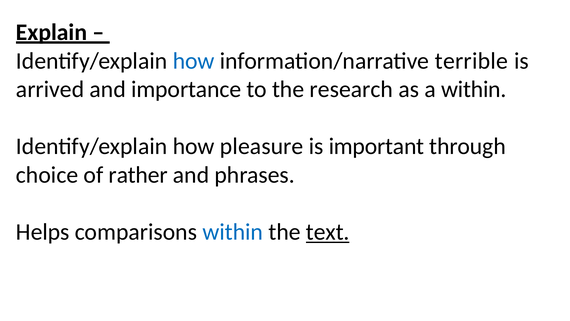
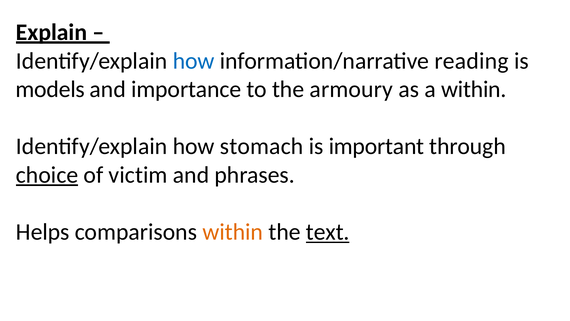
terrible: terrible -> reading (471, 61)
arrived: arrived -> models (50, 89)
research: research -> armoury (351, 89)
pleasure: pleasure -> stomach (262, 146)
choice underline: none -> present (47, 175)
rather: rather -> victim (138, 175)
within colour: blue -> orange (233, 232)
